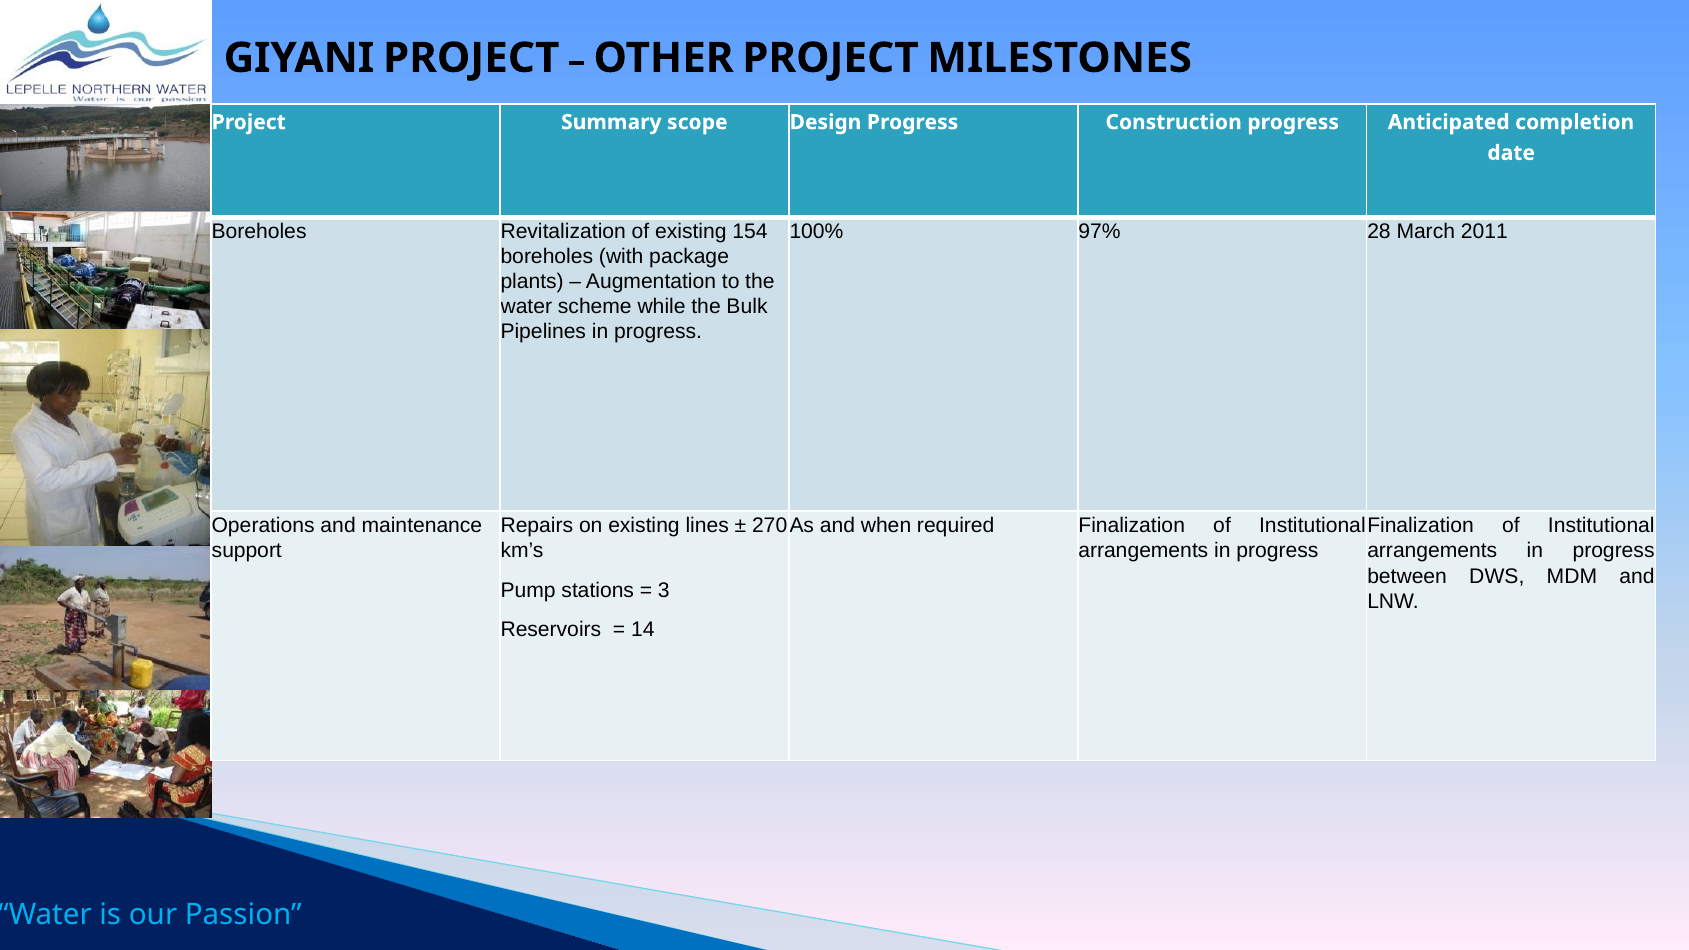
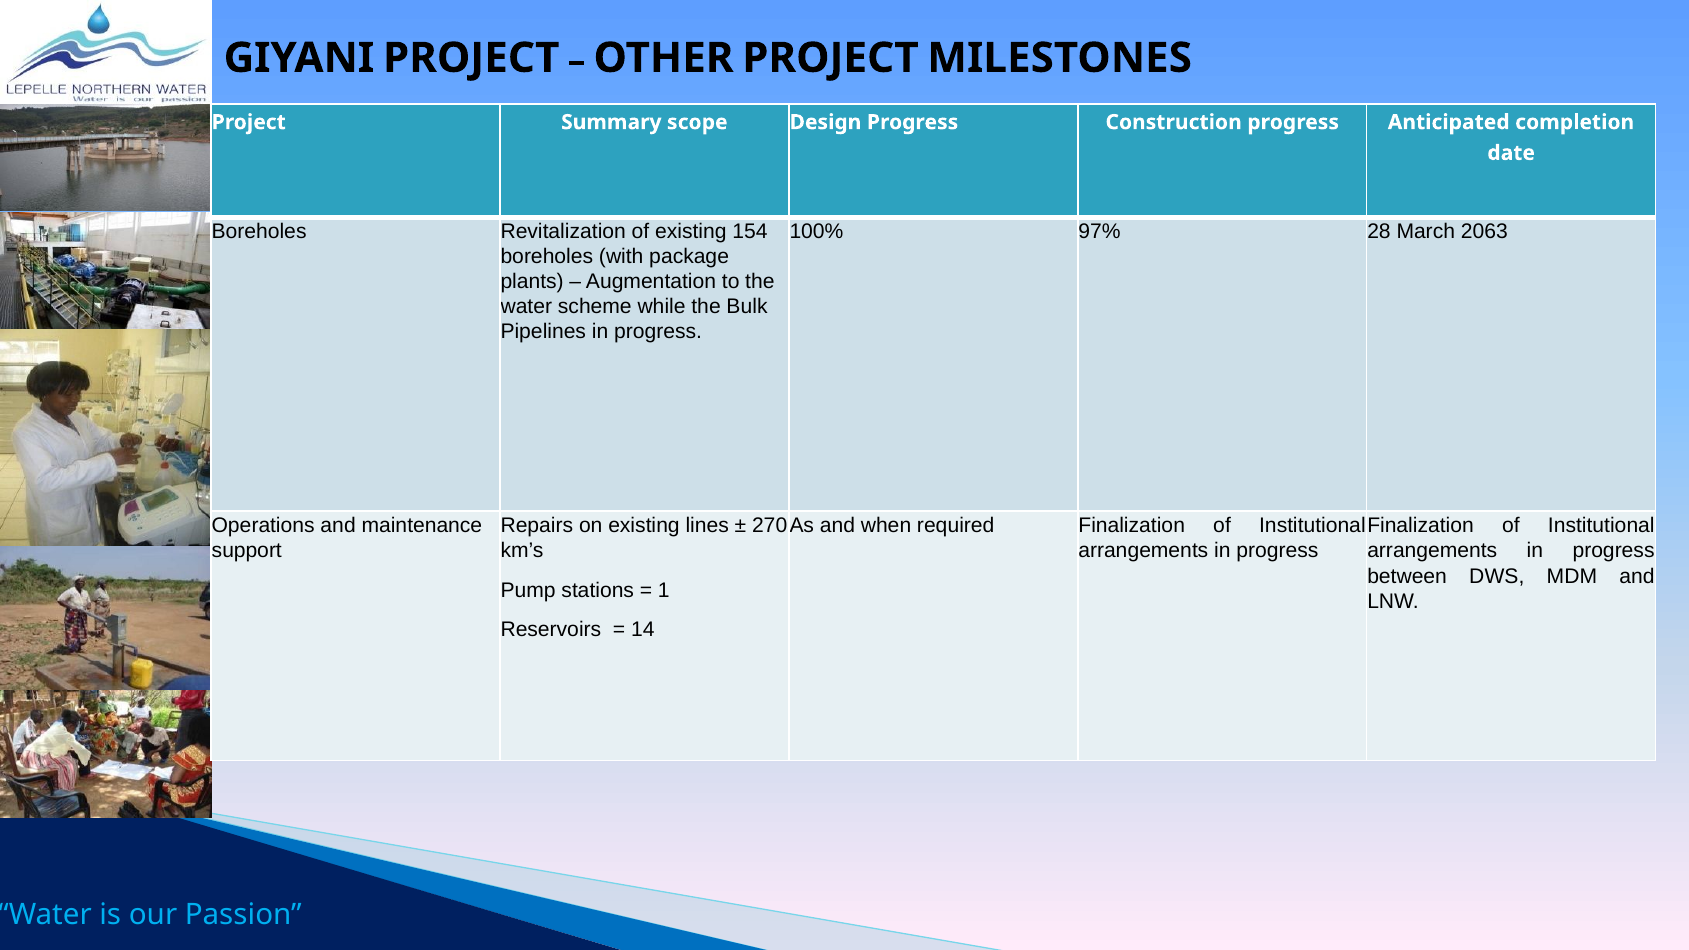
2011: 2011 -> 2063 (1484, 232)
3: 3 -> 1 (664, 590)
